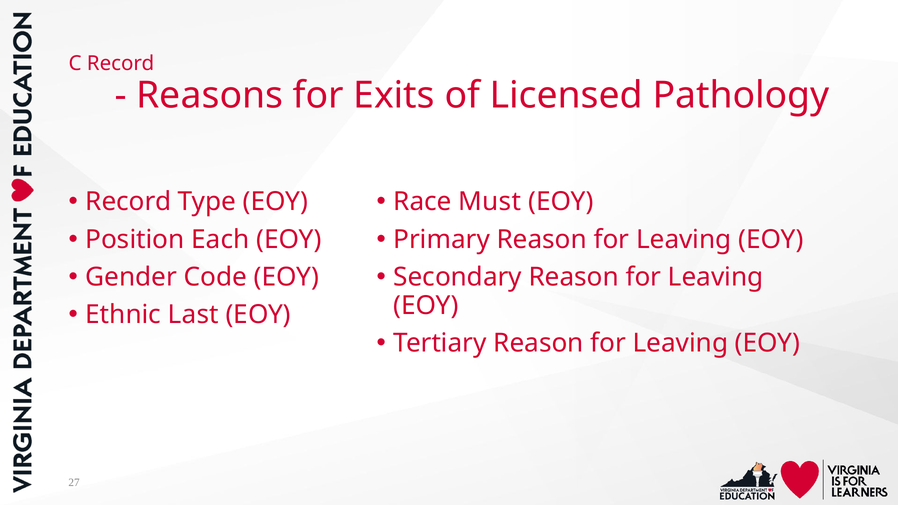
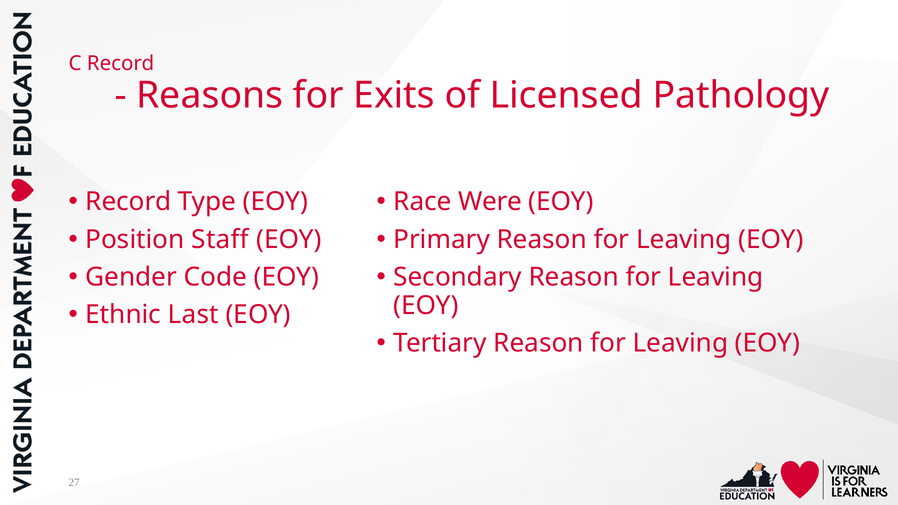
Must: Must -> Were (490, 202)
Each: Each -> Staff (220, 240)
